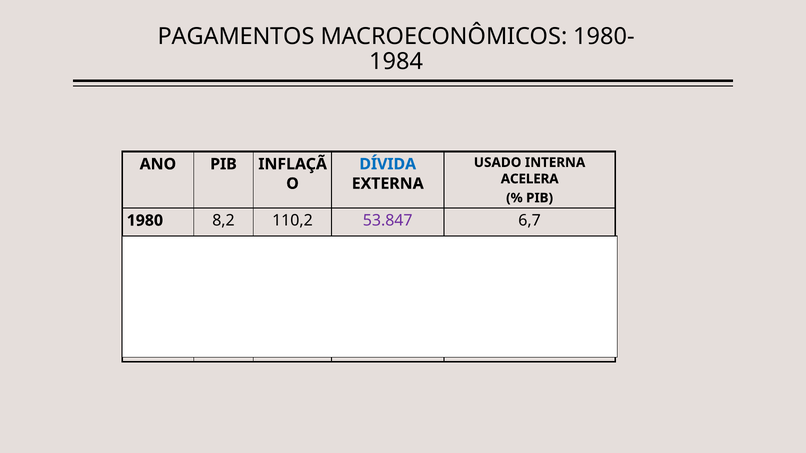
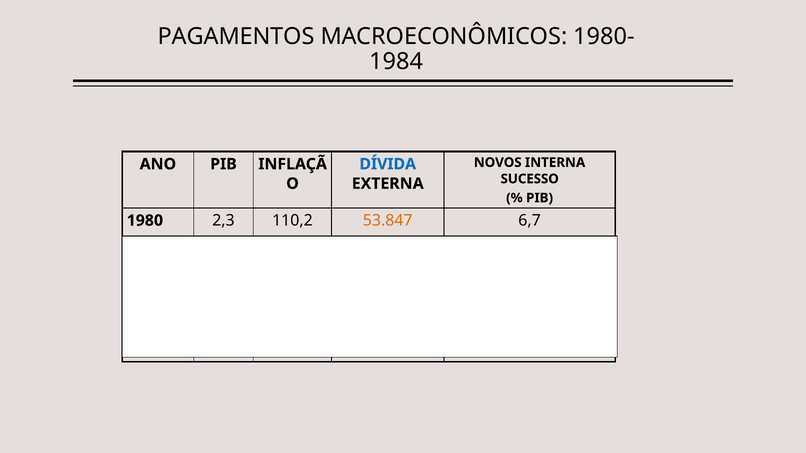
USADO: USADO -> NOVOS (498, 163)
ACELERA: ACELERA -> SUCESSO (530, 179)
8,2: 8,2 -> 2,3 (223, 221)
53.847 colour: purple -> orange (388, 221)
